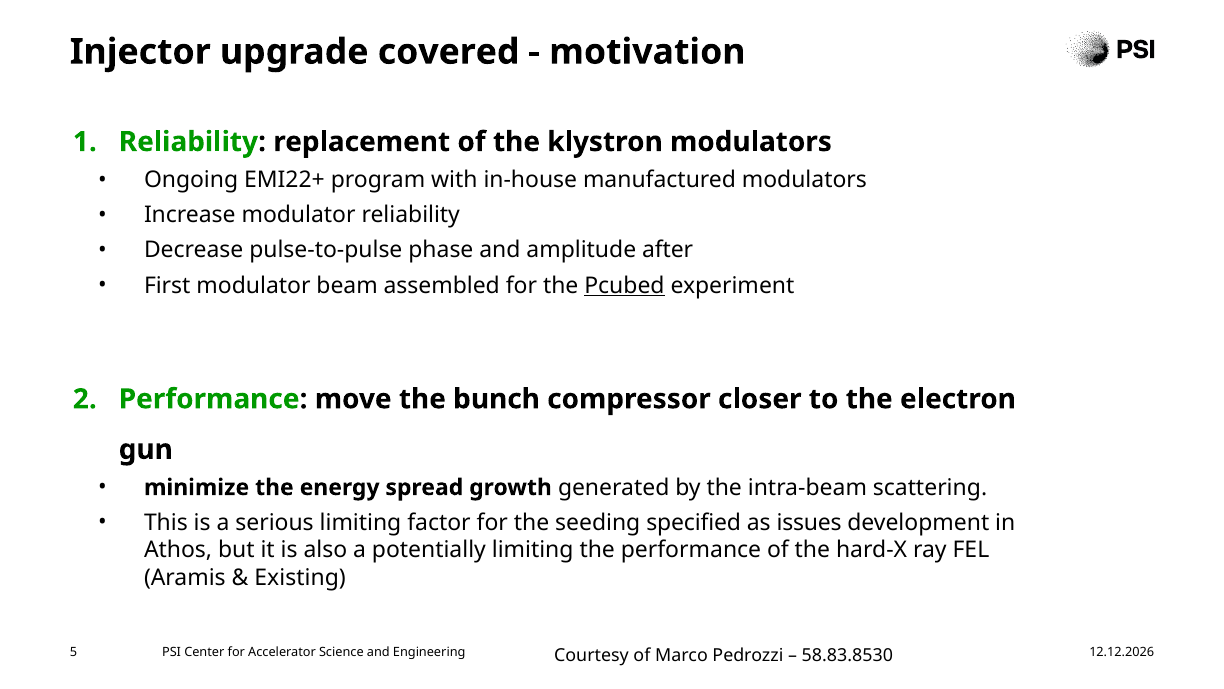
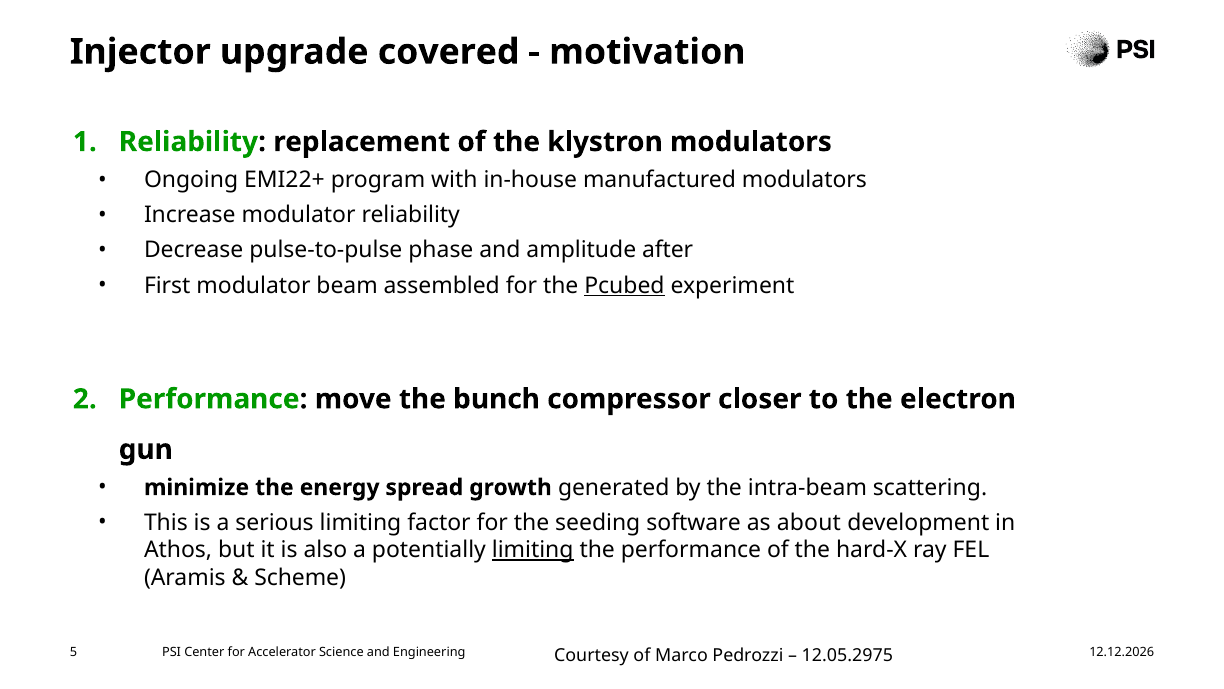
specified: specified -> software (694, 522)
issues: issues -> about (809, 522)
limiting underline: none -> present (533, 550)
Existing: Existing -> Scheme (300, 577)
58.83.8530: 58.83.8530 -> 12.05.2975 (847, 655)
